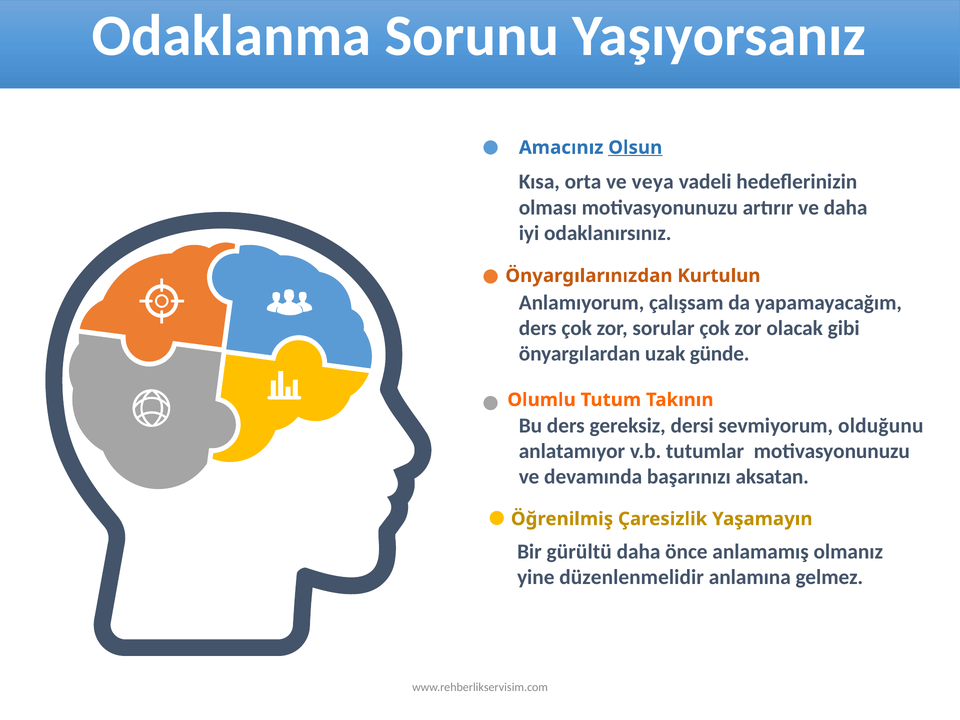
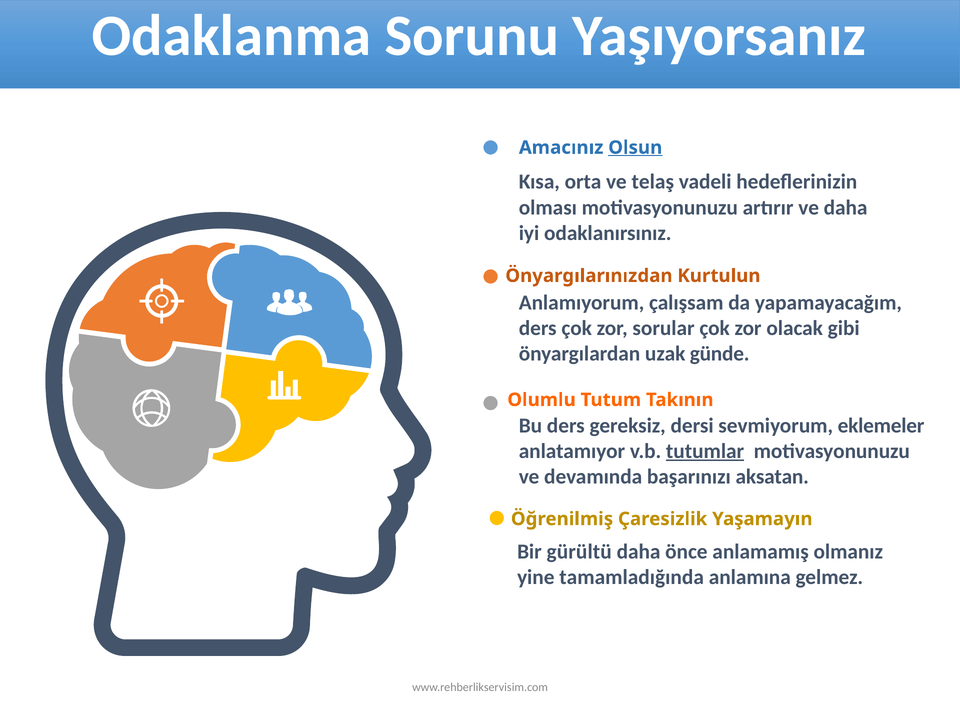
veya: veya -> telaş (653, 182)
olduğunu: olduğunu -> eklemeler (881, 425)
tutumlar underline: none -> present (705, 451)
düzenlenmelidir: düzenlenmelidir -> tamamladığında (632, 577)
